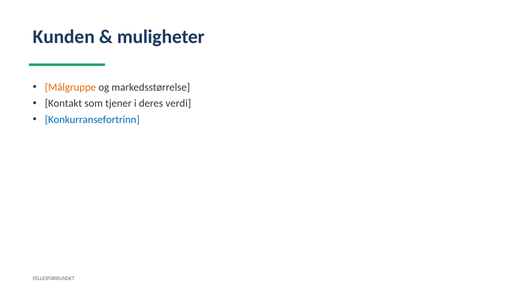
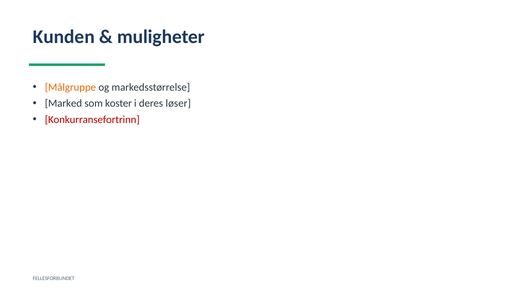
Kontakt: Kontakt -> Marked (63, 103)
tjener: tjener -> koster (119, 103)
verdi: verdi -> løser (178, 103)
Konkurransefortrinn colour: blue -> red (92, 119)
